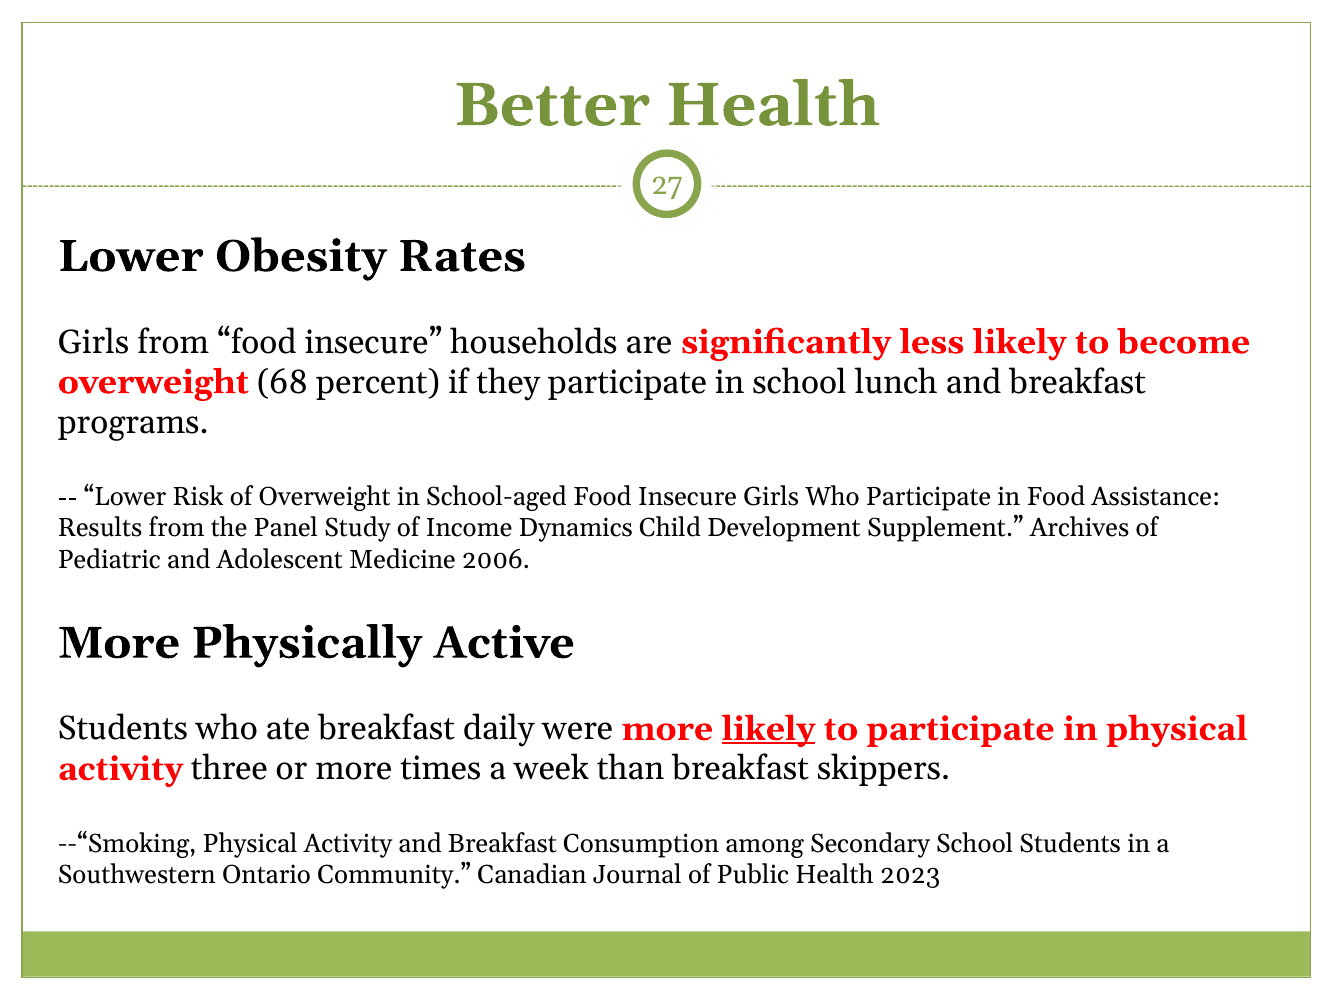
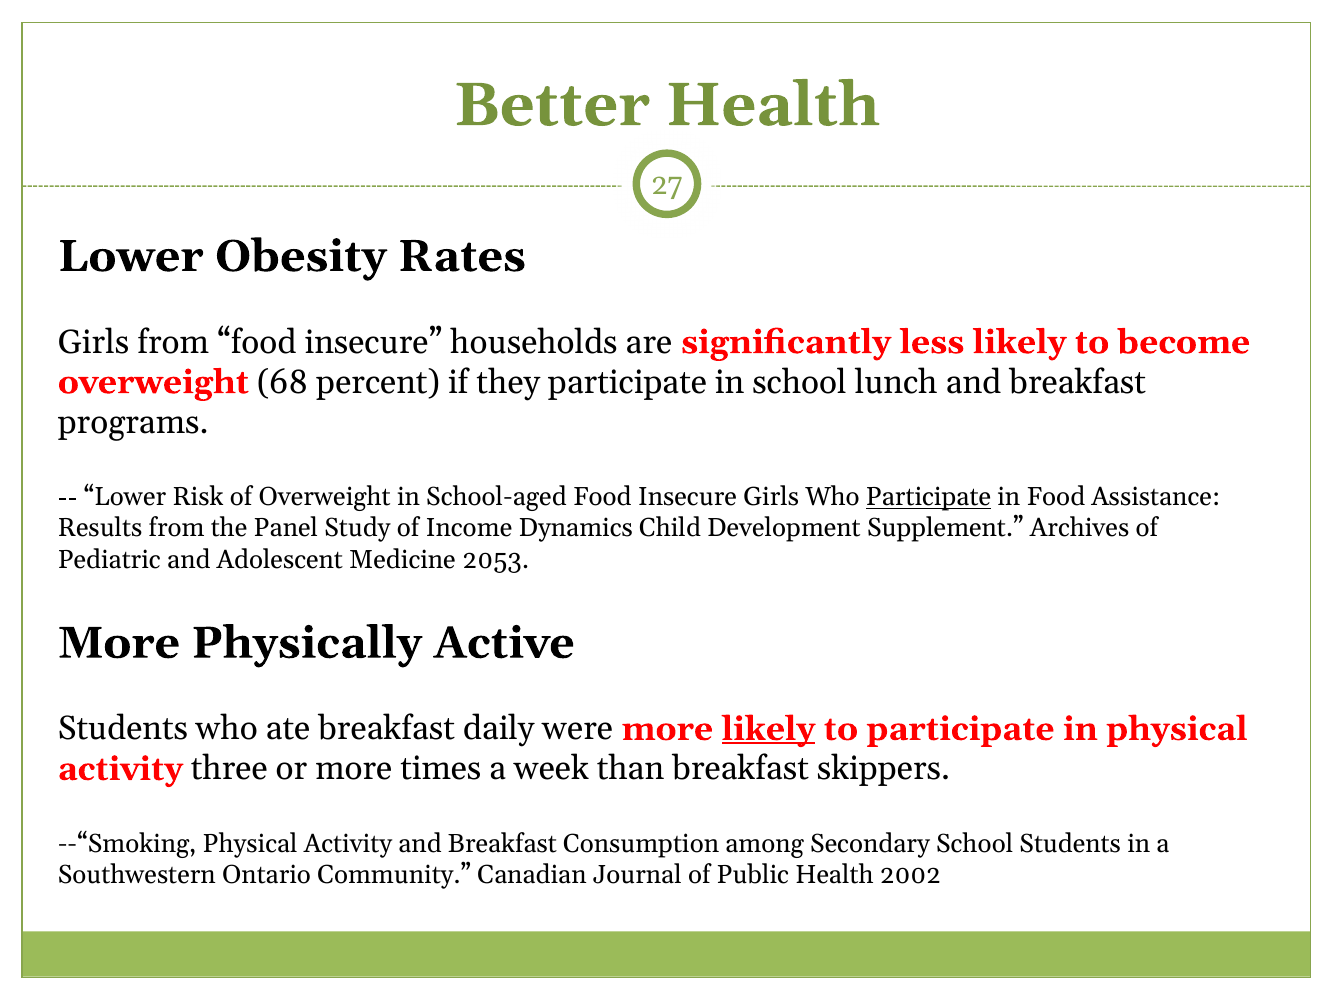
Participate underline: none -> present (929, 497)
2006: 2006 -> 2053 (496, 560)
2023: 2023 -> 2002 (910, 876)
